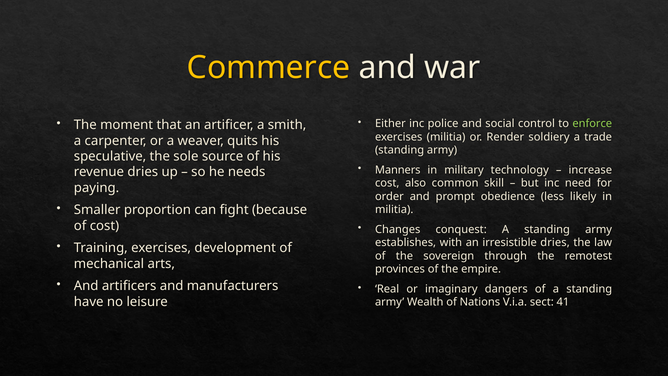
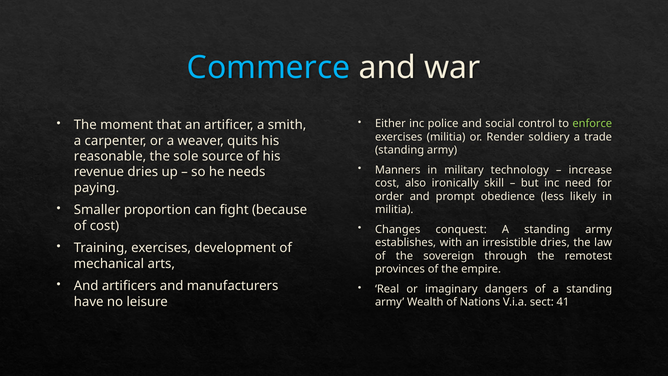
Commerce colour: yellow -> light blue (269, 68)
speculative: speculative -> reasonable (110, 156)
common: common -> ironically (455, 183)
